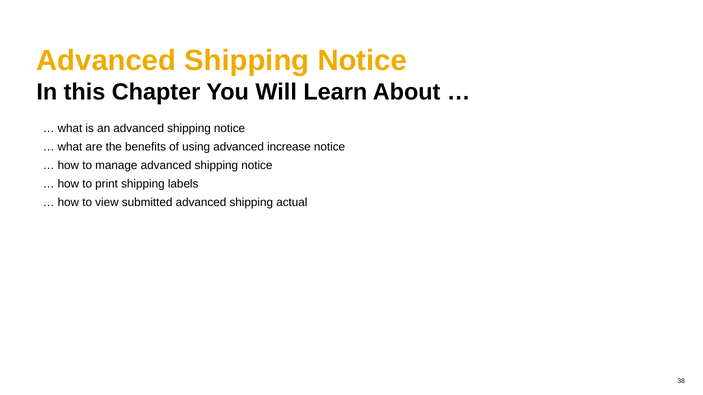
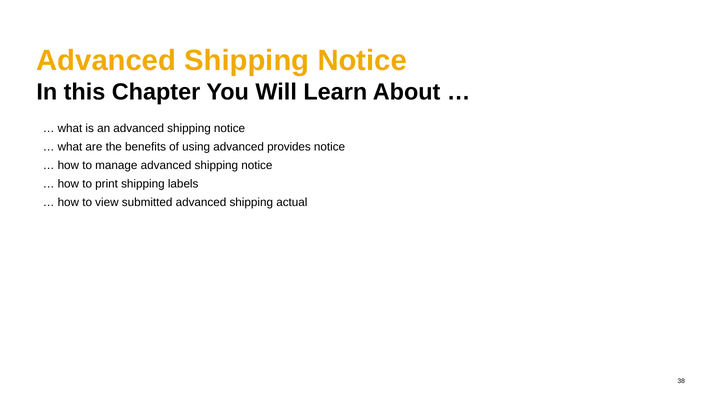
increase: increase -> provides (289, 147)
